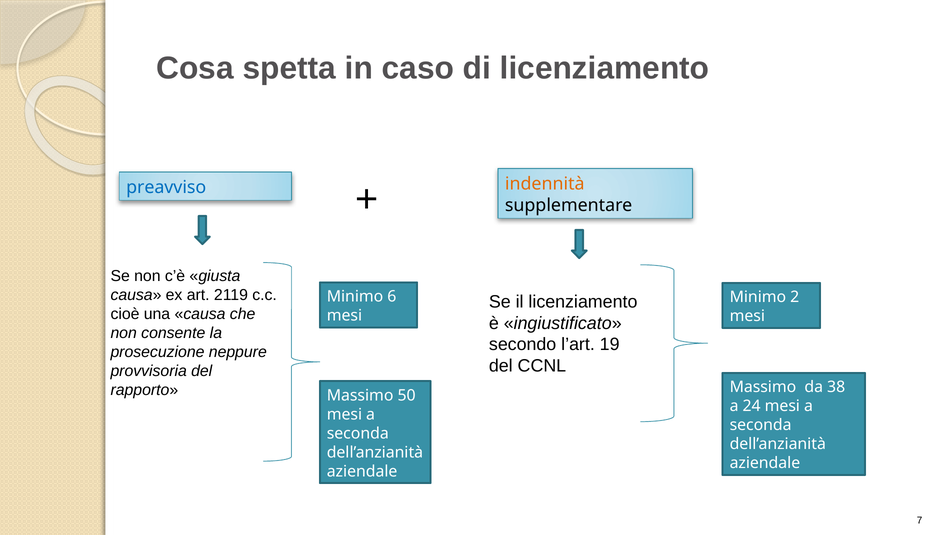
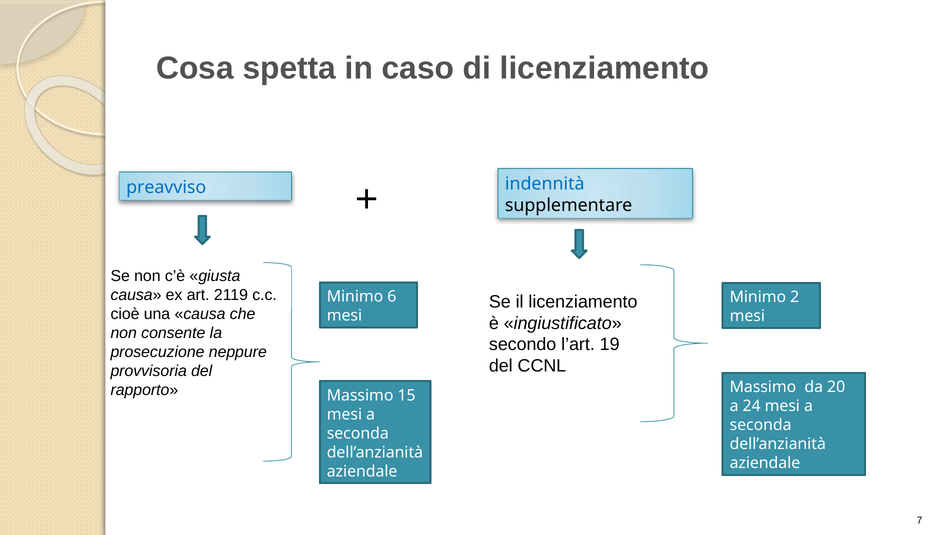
indennità colour: orange -> blue (545, 184)
38: 38 -> 20 (836, 387)
50: 50 -> 15 (407, 395)
